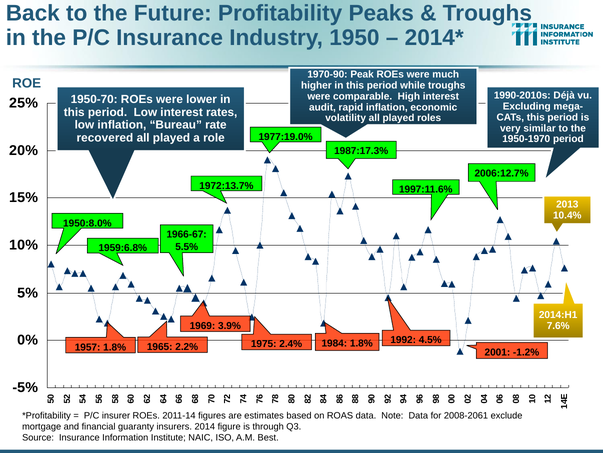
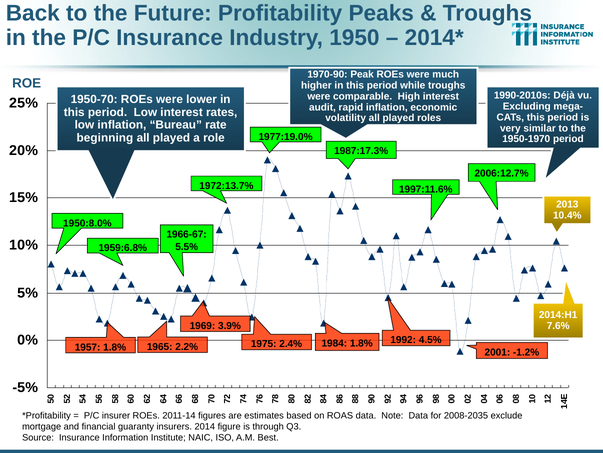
recovered: recovered -> beginning (105, 137)
2008-2061: 2008-2061 -> 2008-2035 (466, 415)
